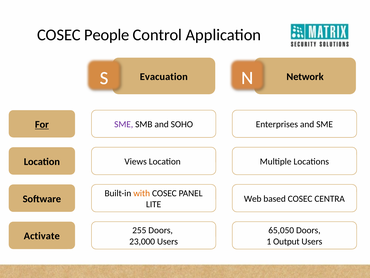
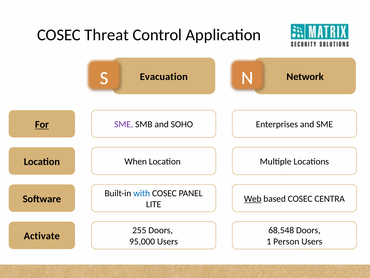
People: People -> Threat (107, 35)
Views: Views -> When (136, 161)
with colour: orange -> blue (142, 193)
Web underline: none -> present (253, 198)
65,050: 65,050 -> 68,548 (281, 230)
23,000: 23,000 -> 95,000 (142, 241)
Output: Output -> Person (286, 241)
